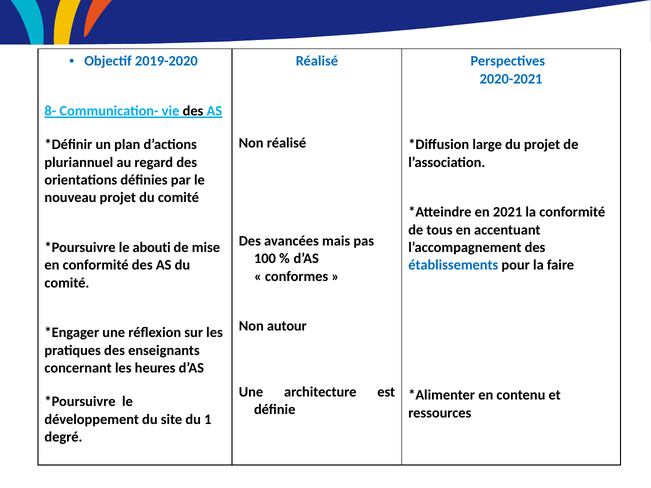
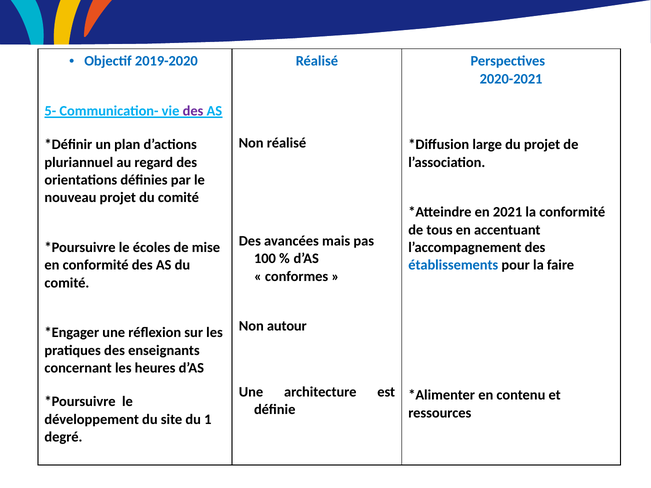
8-: 8- -> 5- (50, 111)
des colour: black -> purple (193, 111)
abouti: abouti -> écoles (152, 248)
